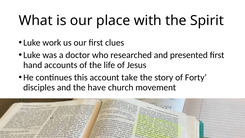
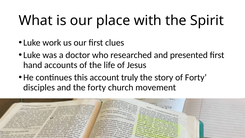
take: take -> truly (130, 77)
the have: have -> forty (97, 87)
